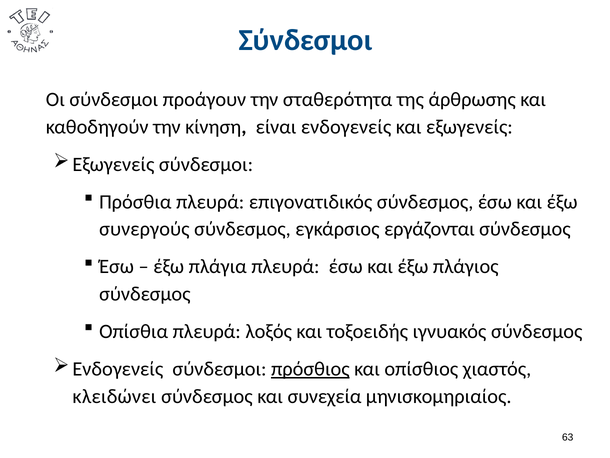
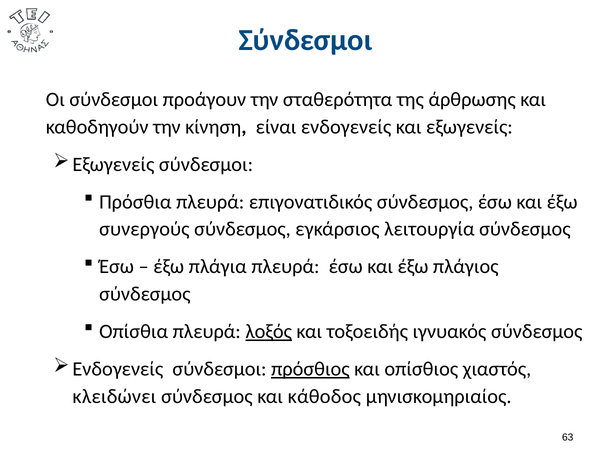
εργάζονται: εργάζονται -> λειτουργία (429, 229)
λοξός underline: none -> present (269, 331)
συνεχεία: συνεχεία -> κάθοδος (324, 396)
